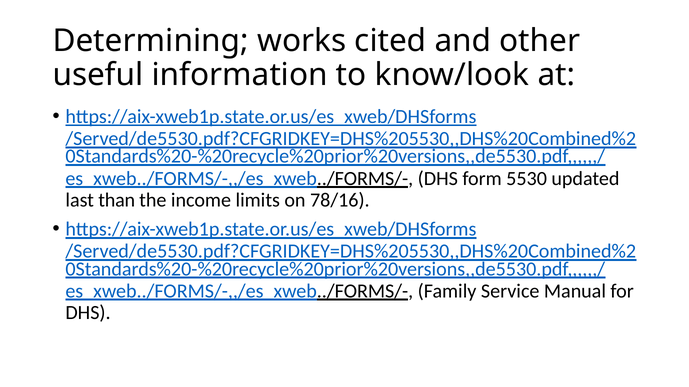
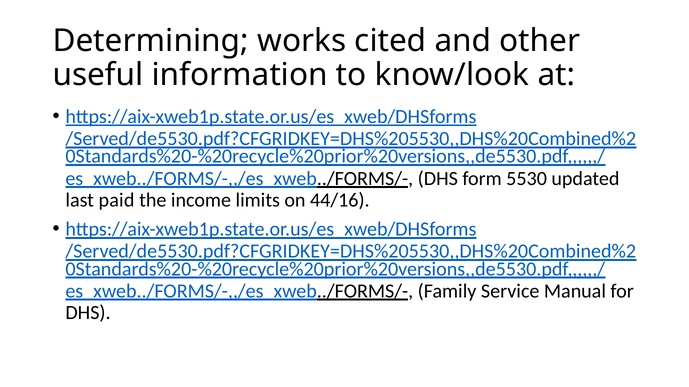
than: than -> paid (117, 200)
78/16: 78/16 -> 44/16 (340, 200)
